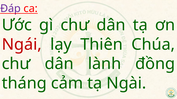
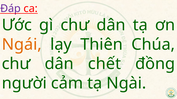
Ngái colour: red -> orange (22, 45)
lành: lành -> chết (104, 64)
tháng: tháng -> người (24, 84)
